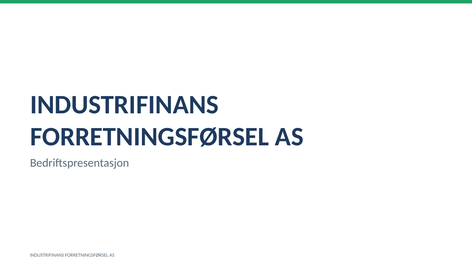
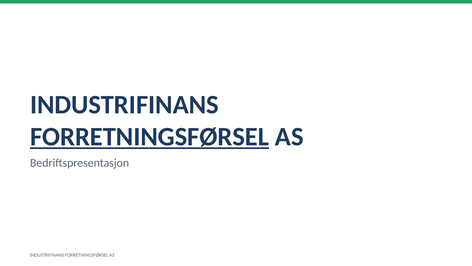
FORRETNINGSFØRSEL underline: none -> present (150, 137)
